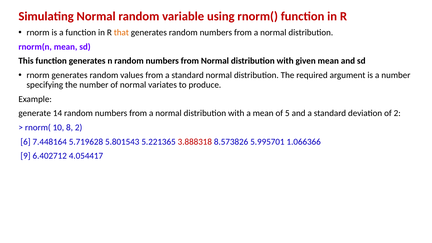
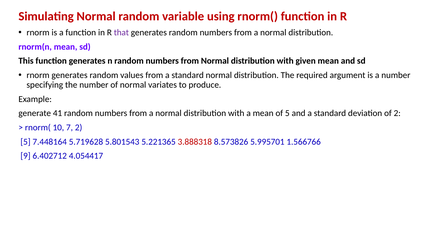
that colour: orange -> purple (121, 32)
14: 14 -> 41 (58, 113)
8: 8 -> 7 (70, 128)
6: 6 -> 5 (26, 142)
1.066366: 1.066366 -> 1.566766 (304, 142)
